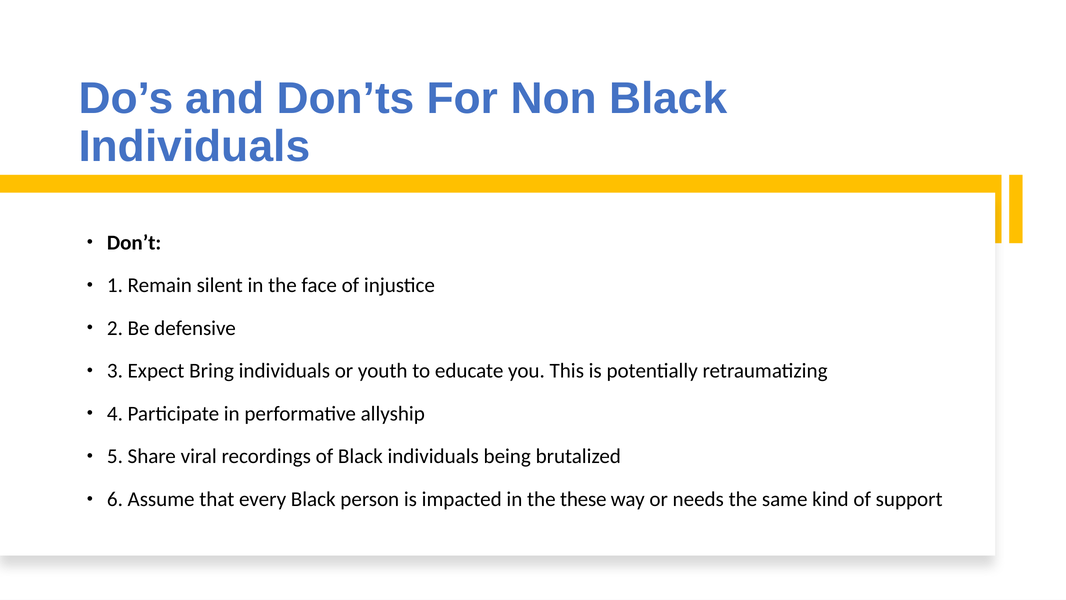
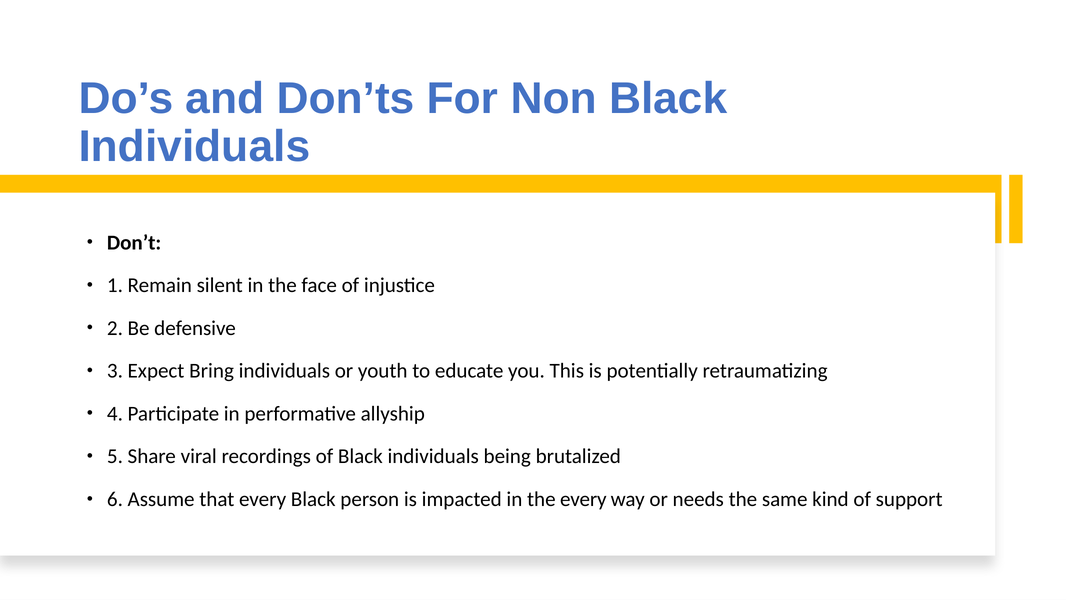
the these: these -> every (583, 499)
